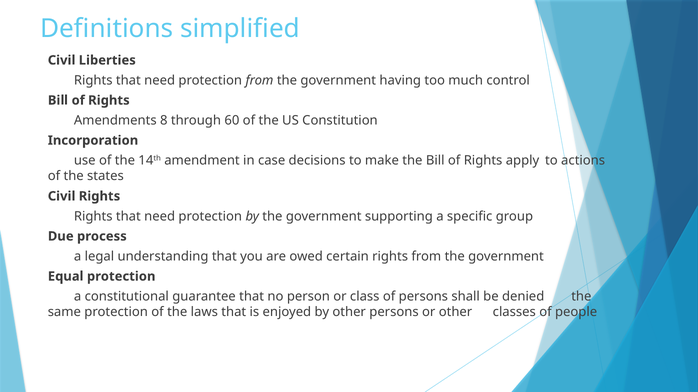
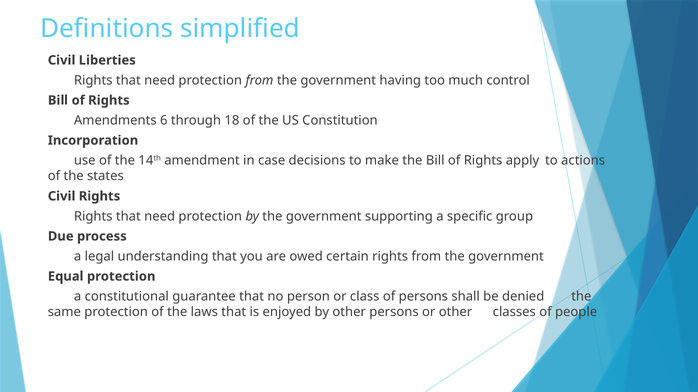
8: 8 -> 6 (164, 121)
60: 60 -> 18 (232, 121)
